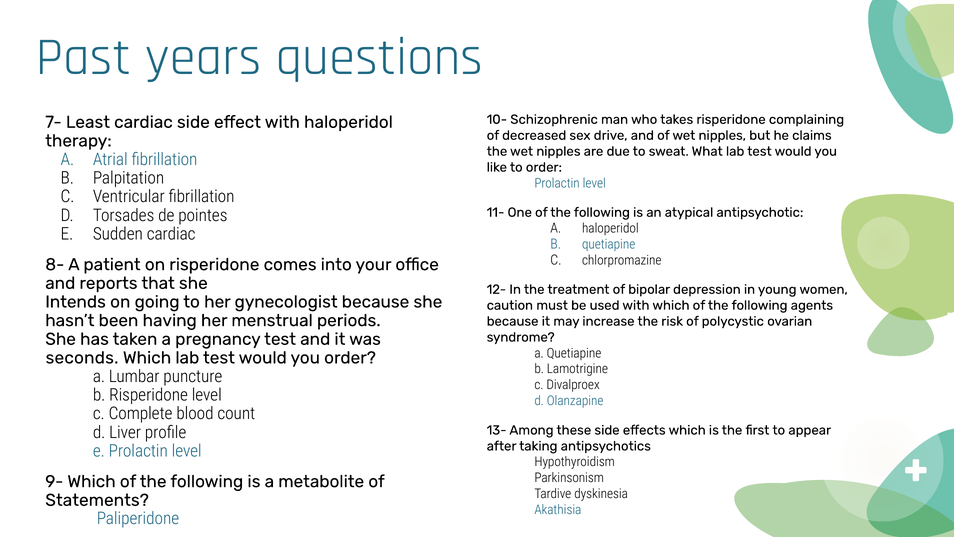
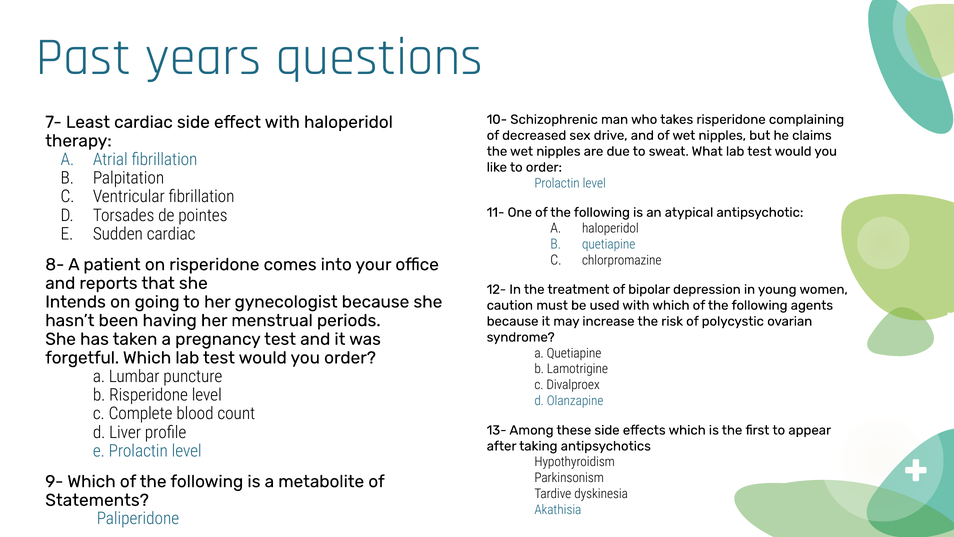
seconds: seconds -> forgetful (82, 358)
